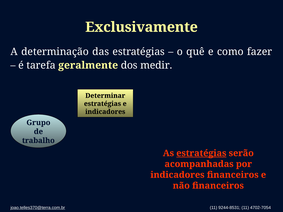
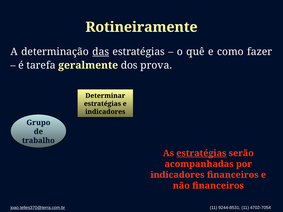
Exclusivamente: Exclusivamente -> Rotineiramente (141, 27)
das underline: none -> present (101, 52)
medir: medir -> prova (156, 65)
